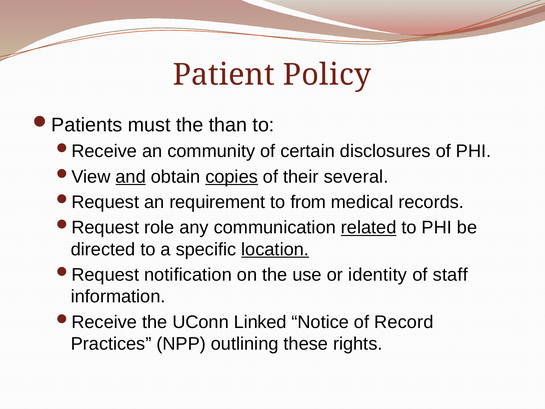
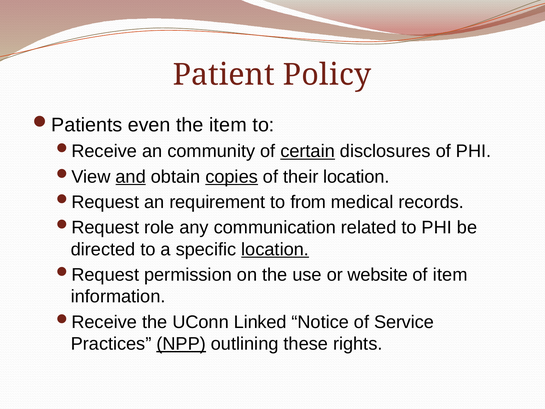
must: must -> even (149, 125)
the than: than -> item (228, 125)
certain underline: none -> present (308, 151)
their several: several -> location (356, 177)
related underline: present -> none (369, 227)
notification: notification -> permission (188, 275)
identity: identity -> website (378, 275)
of staff: staff -> item (450, 275)
Record: Record -> Service (404, 322)
NPP underline: none -> present (181, 344)
